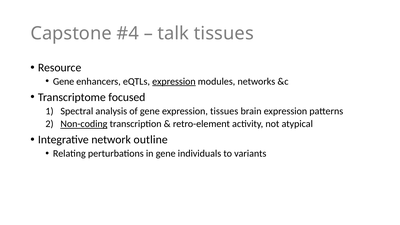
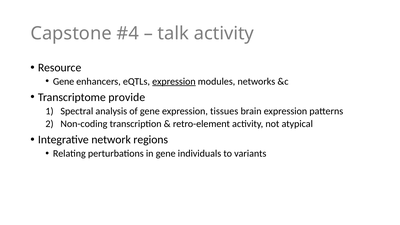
talk tissues: tissues -> activity (224, 34)
focused: focused -> provide (127, 97)
Non-coding underline: present -> none (84, 124)
outline: outline -> regions (151, 140)
